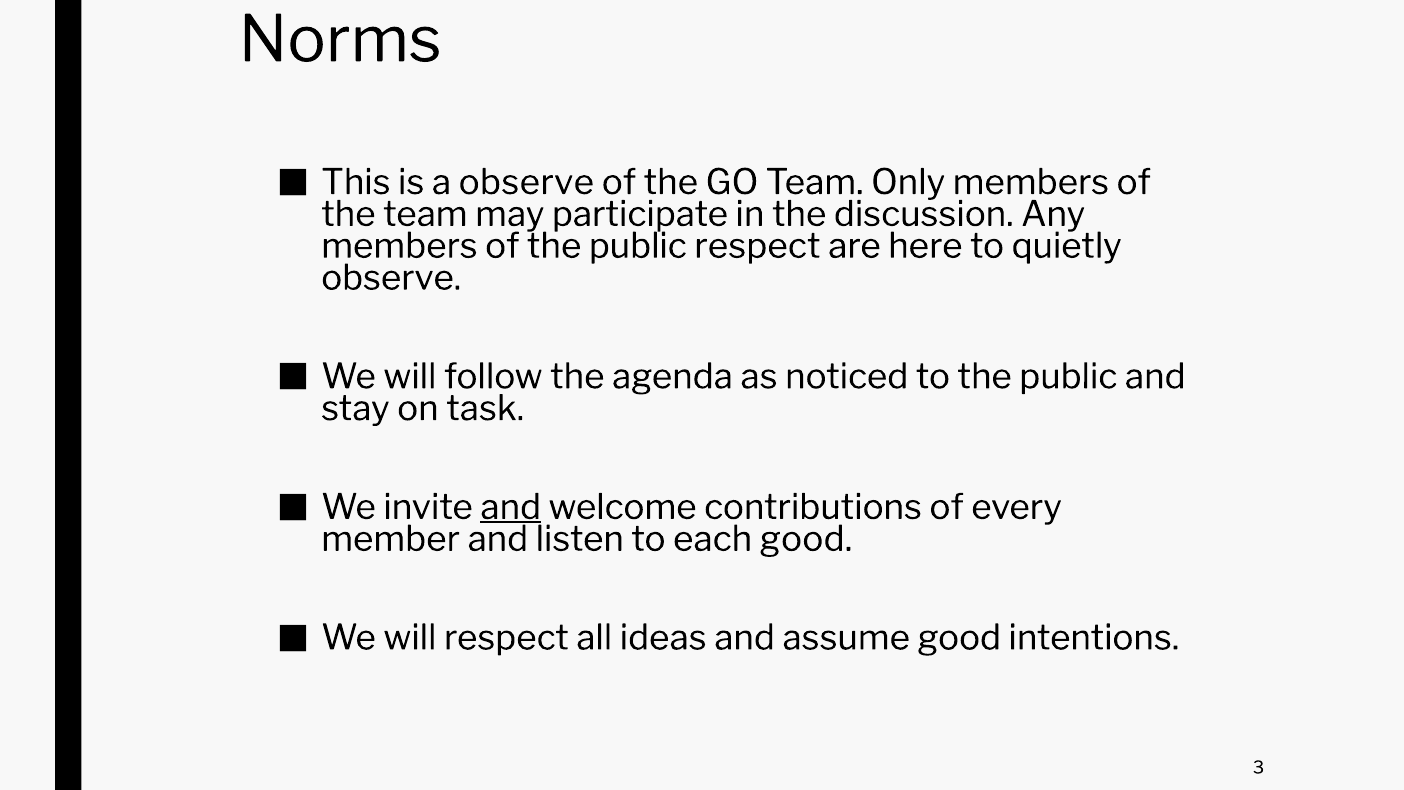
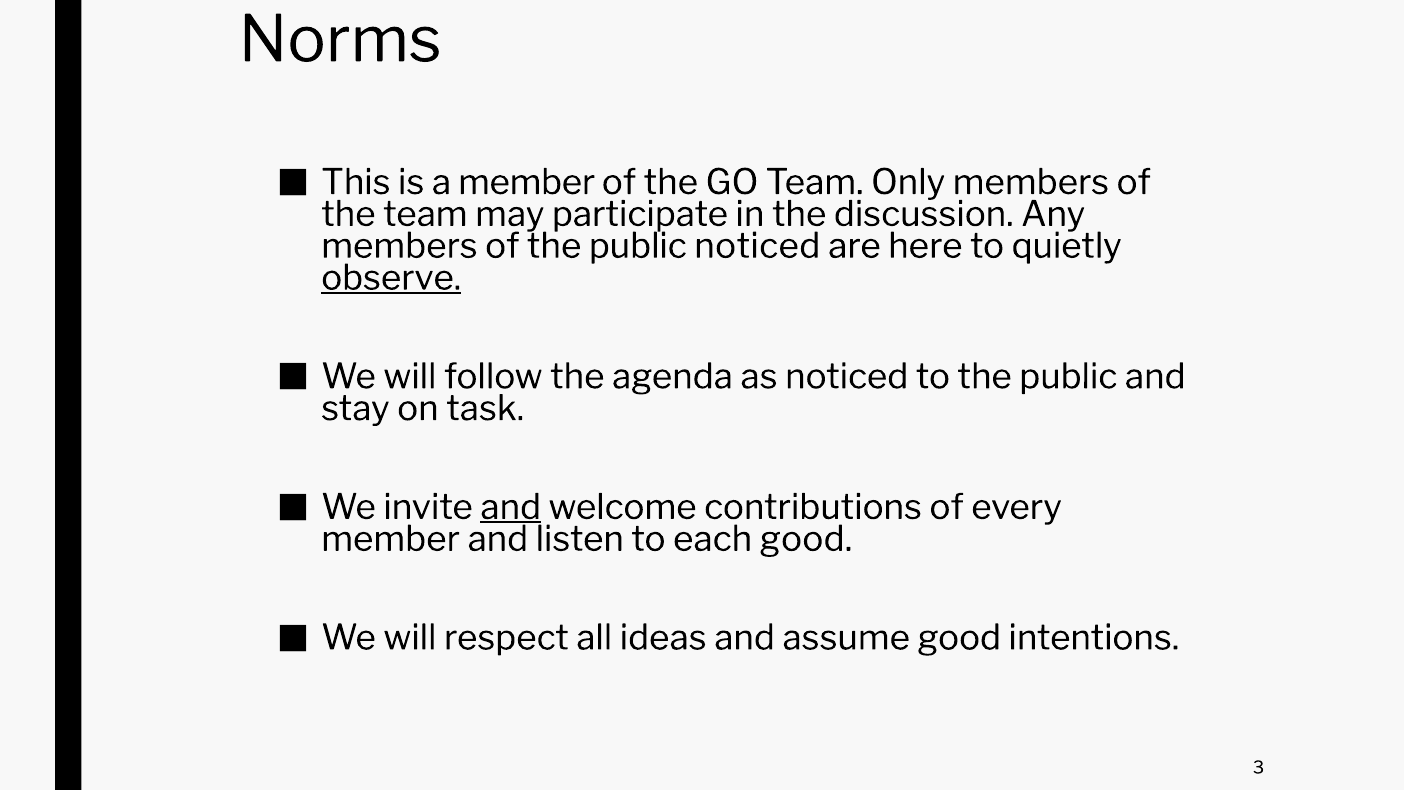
a observe: observe -> member (527, 182)
public respect: respect -> noticed (757, 246)
observe underline: none -> present (391, 278)
